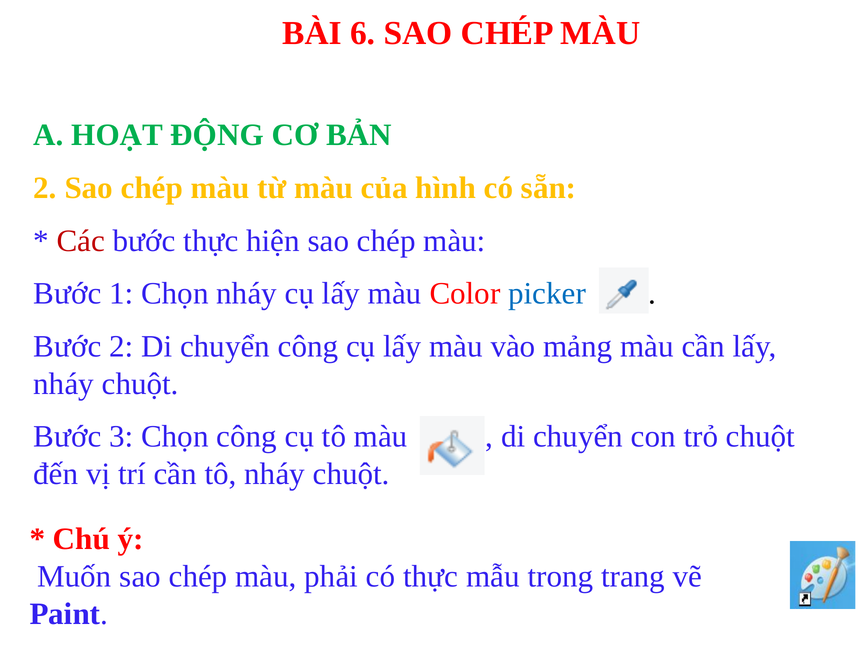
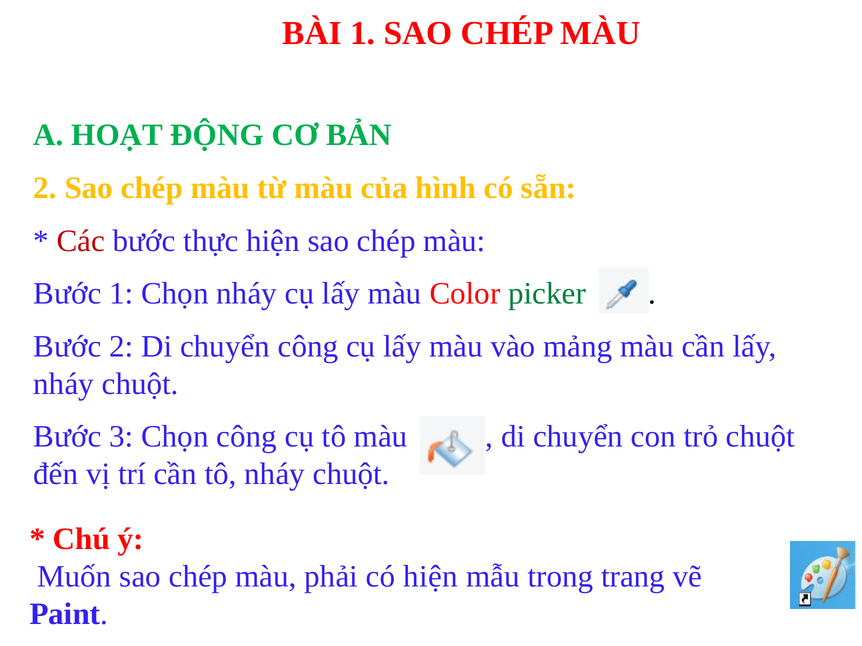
BÀI 6: 6 -> 1 (363, 33)
picker colour: blue -> green (547, 294)
có thực: thực -> hiện (431, 577)
